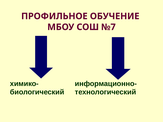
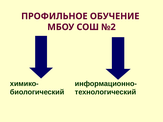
№7: №7 -> №2 (108, 27)
